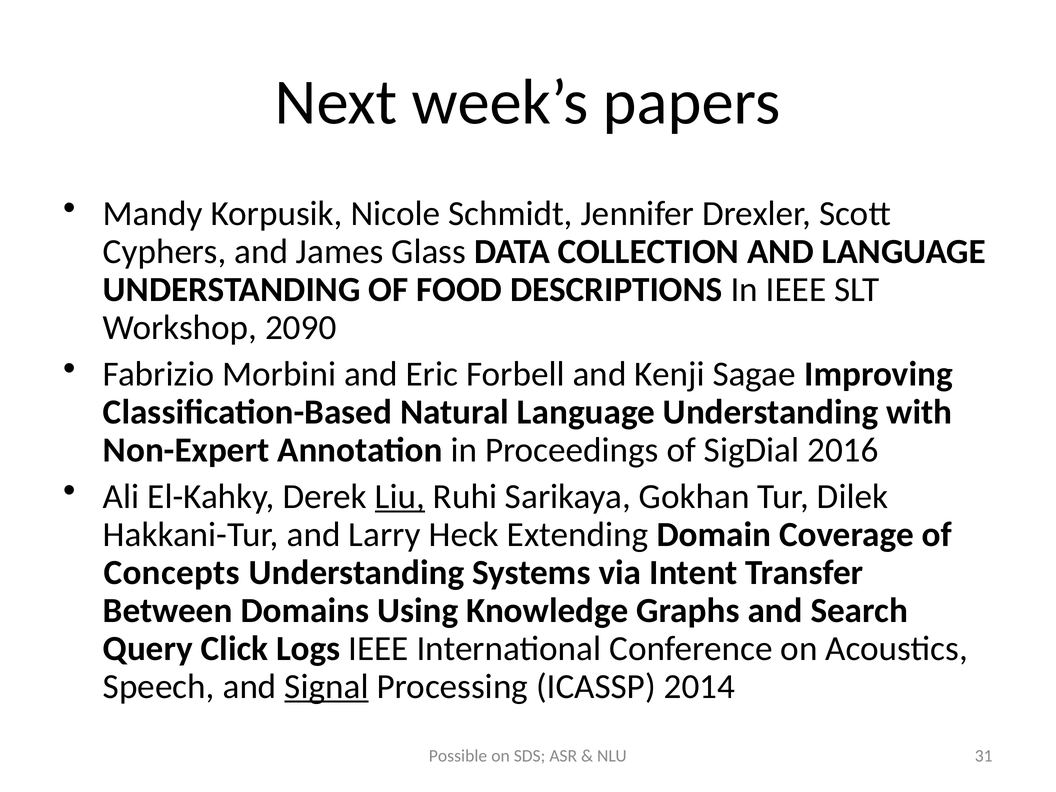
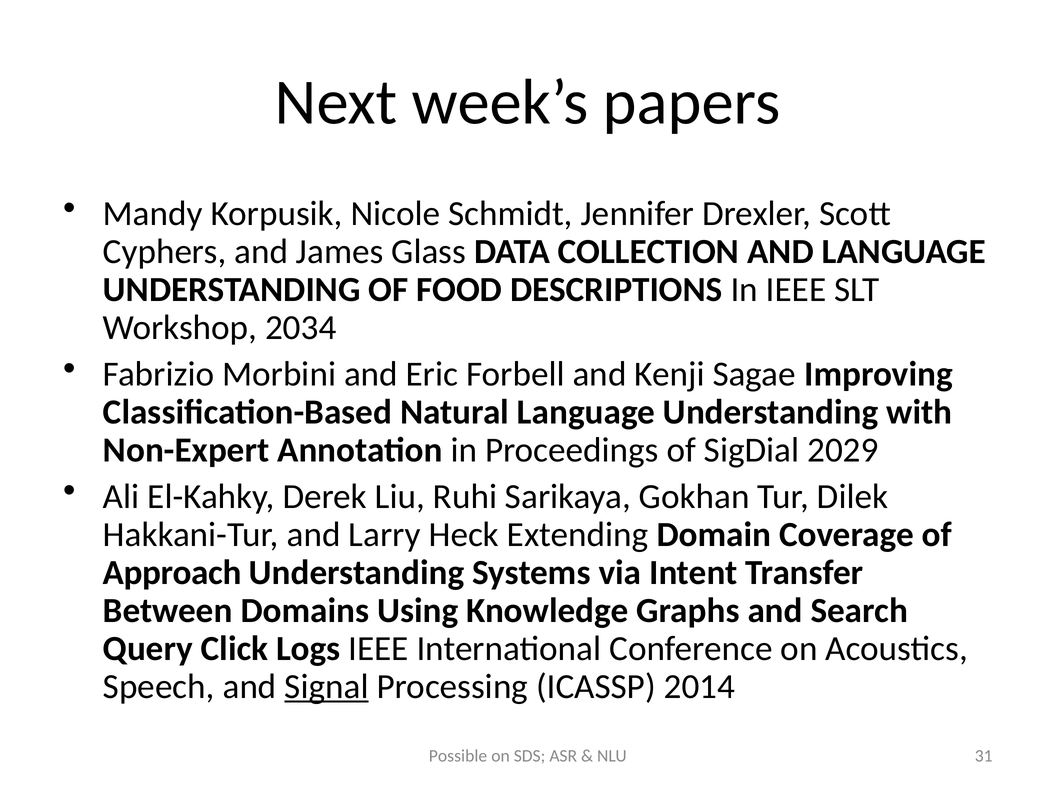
2090: 2090 -> 2034 (301, 328)
2016: 2016 -> 2029 (843, 450)
Liu underline: present -> none (400, 497)
Concepts: Concepts -> Approach (172, 573)
